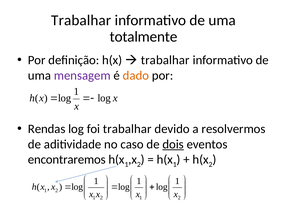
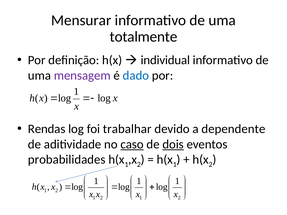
Trabalhar: Trabalhar -> Mensurar (81, 20)
trabalhar: trabalhar -> individual (165, 60)
dado colour: orange -> blue (136, 76)
resolvermos: resolvermos -> dependente (234, 129)
caso underline: none -> present (132, 144)
encontraremos: encontraremos -> probabilidades (67, 160)
